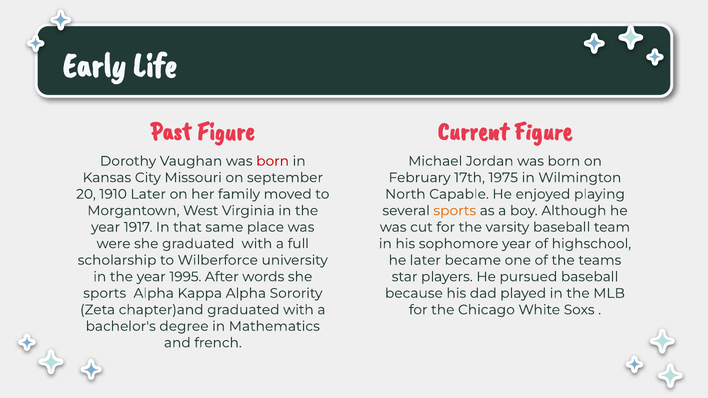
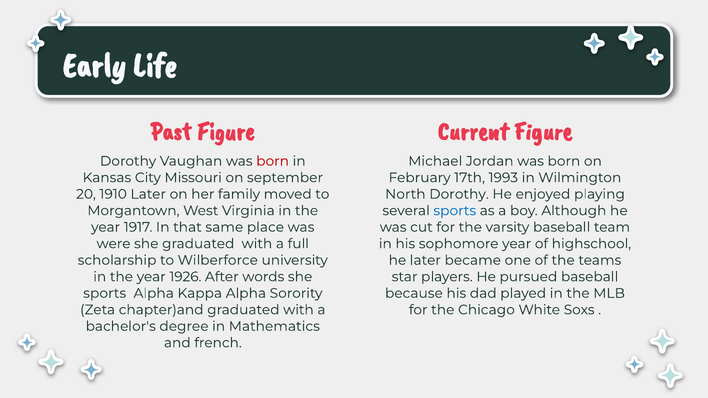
1975: 1975 -> 1993 (503, 178)
North Capable: Capable -> Dorothy (459, 194)
sports colour: orange -> blue (455, 211)
1995: 1995 -> 1926 (185, 277)
